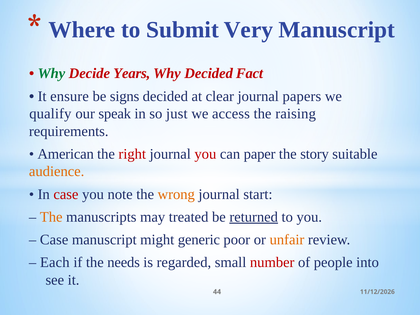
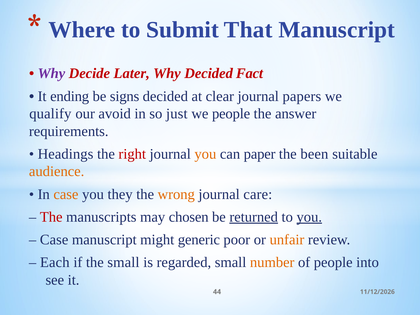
Very: Very -> That (248, 30)
Why colour: green -> purple (51, 73)
Years: Years -> Later (132, 73)
ensure: ensure -> ending (70, 96)
speak: speak -> avoid (115, 114)
we access: access -> people (231, 114)
raising: raising -> answer (296, 114)
American: American -> Headings (66, 154)
you colour: red -> orange (205, 154)
story: story -> been (314, 154)
case colour: red -> orange (66, 194)
note: note -> they (120, 194)
start: start -> care (258, 194)
The colour: orange -> red (51, 217)
treated: treated -> chosen (189, 217)
you underline: none -> present (309, 217)
the needs: needs -> small (123, 262)
number colour: red -> orange (272, 262)
